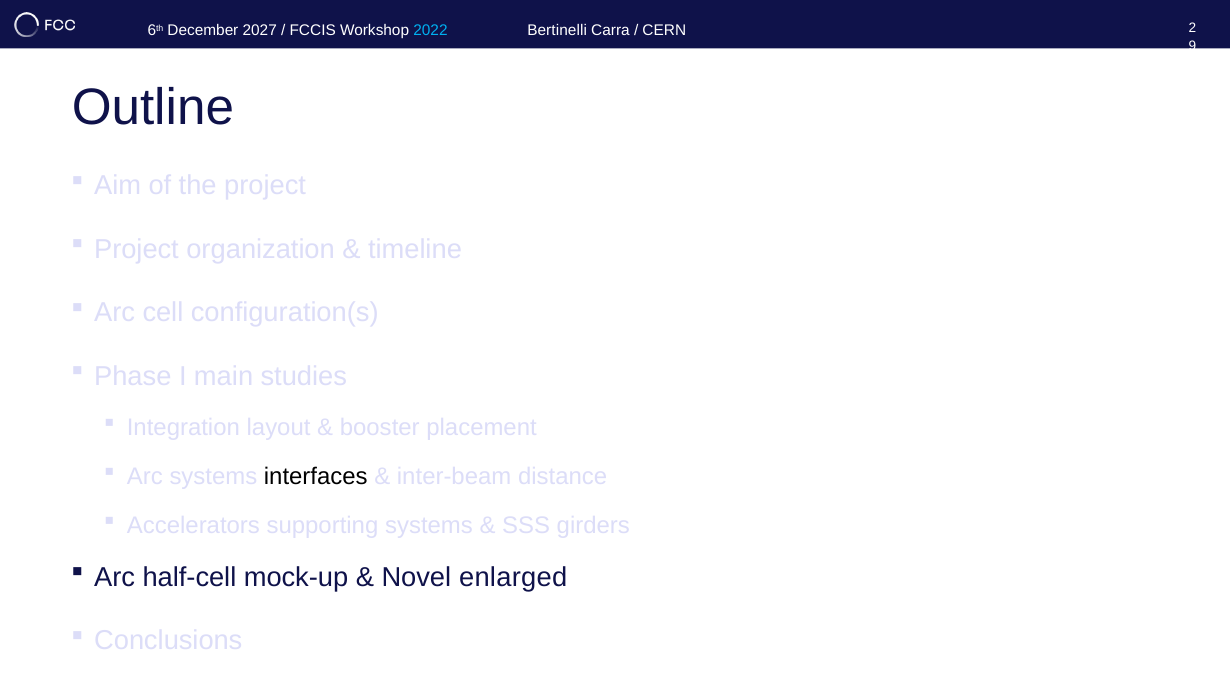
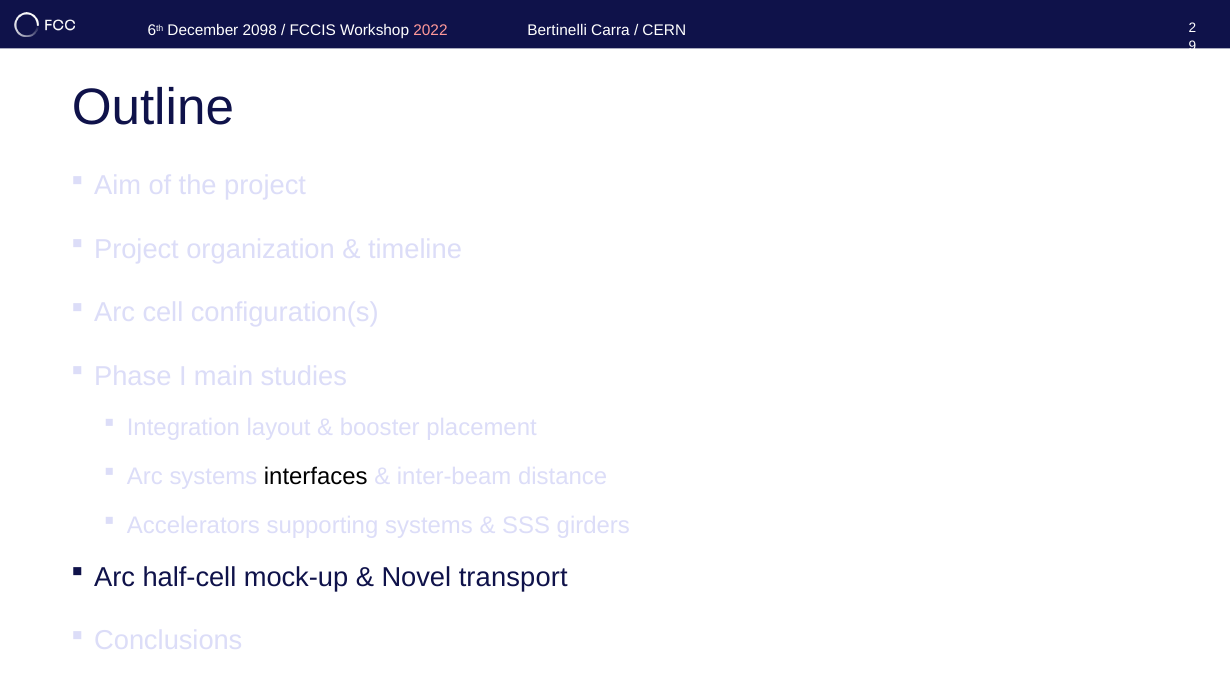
2027: 2027 -> 2098 (260, 31)
2022 colour: light blue -> pink (430, 31)
enlarged: enlarged -> transport (513, 577)
